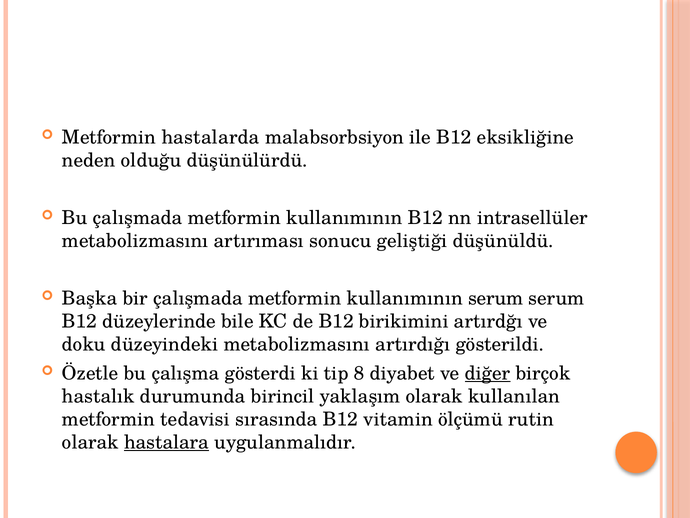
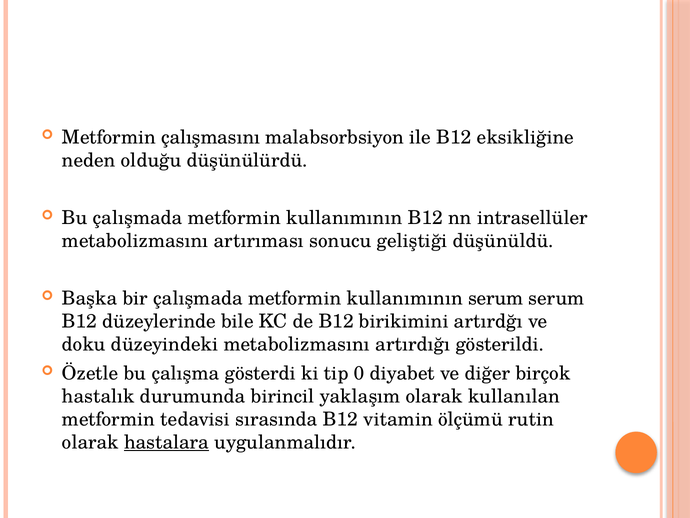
hastalarda: hastalarda -> çalışmasını (211, 137)
8: 8 -> 0 (359, 373)
diğer underline: present -> none (488, 373)
